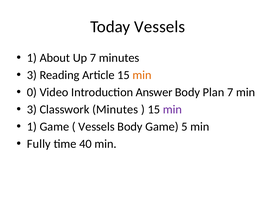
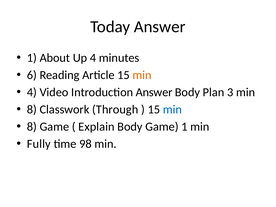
Today Vessels: Vessels -> Answer (160, 27)
Up 7: 7 -> 4 (93, 58)
3: 3 -> 6 (32, 75)
0: 0 -> 4 (32, 92)
Plan 7: 7 -> 3 (230, 92)
3: 3 -> 8 (32, 109)
Classwork Minutes: Minutes -> Through (115, 109)
min colour: purple -> blue (172, 109)
1: 1 -> 8 (32, 127)
Vessels: Vessels -> Explain (96, 127)
Game 5: 5 -> 1 (184, 127)
40: 40 -> 98 (85, 144)
